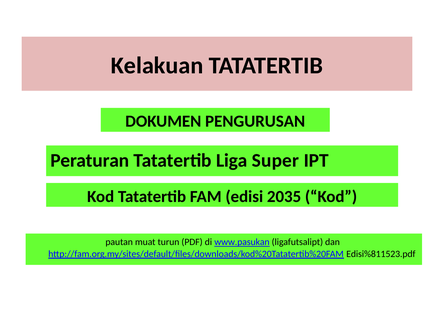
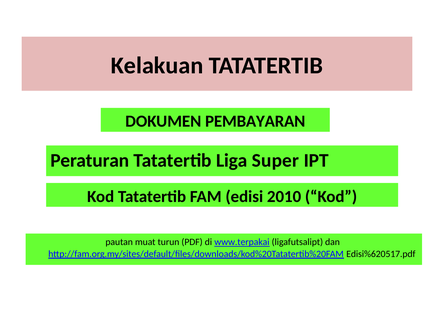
PENGURUSAN: PENGURUSAN -> PEMBAYARAN (255, 122)
2035: 2035 -> 2010 (284, 197)
www.pasukan: www.pasukan -> www.terpakai (242, 243)
Edisi%811523.pdf: Edisi%811523.pdf -> Edisi%620517.pdf (381, 254)
